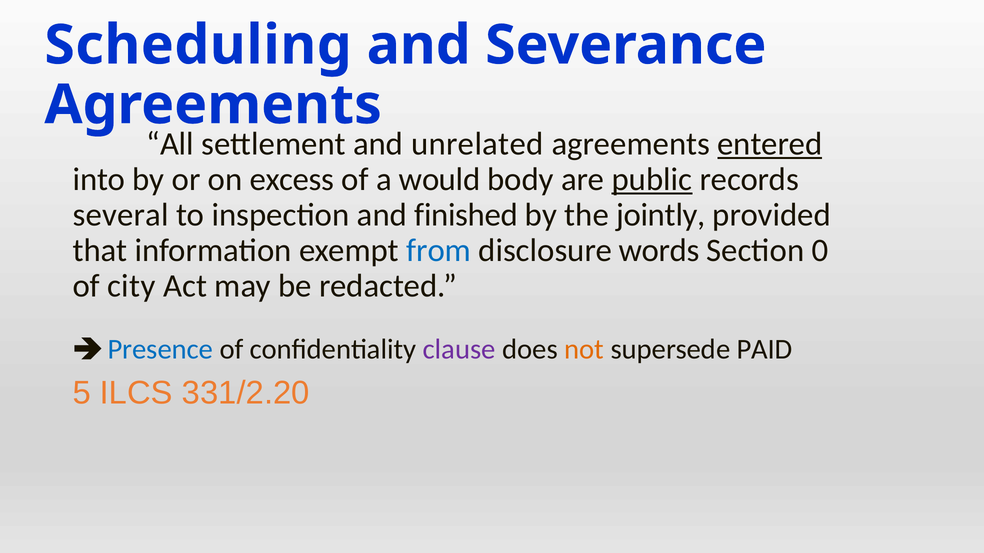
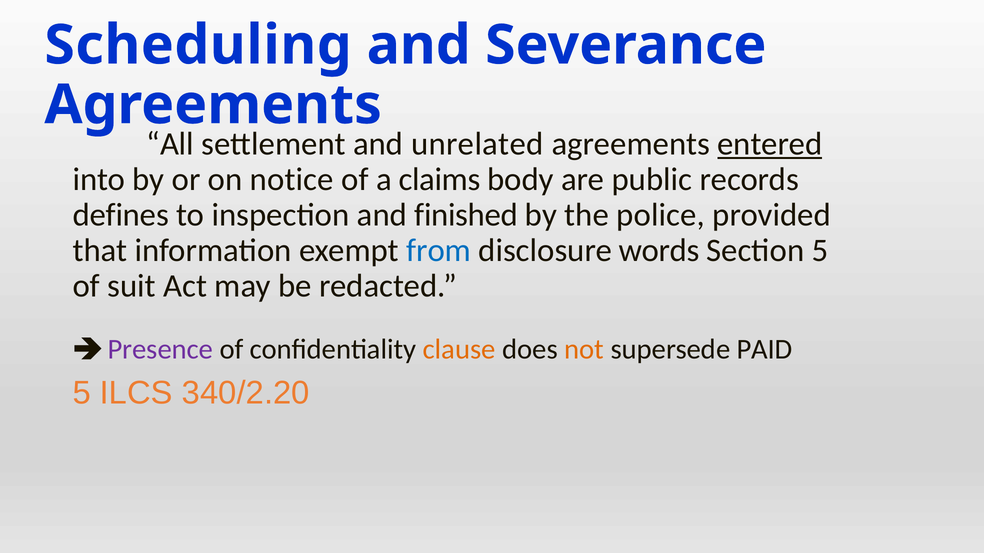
excess: excess -> notice (292, 180)
would: would -> claims (440, 180)
public underline: present -> none (652, 180)
several: several -> defines (121, 215)
jointly: jointly -> police (661, 215)
Section 0: 0 -> 5 (820, 251)
city: city -> suit (131, 286)
Presence colour: blue -> purple (160, 350)
clause colour: purple -> orange (459, 350)
331/2.20: 331/2.20 -> 340/2.20 (246, 393)
